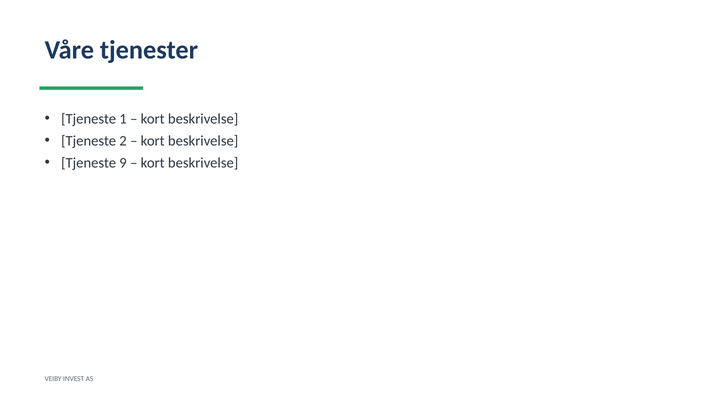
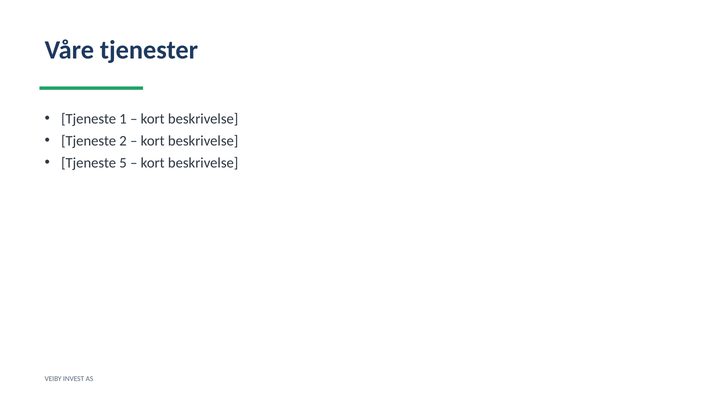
9: 9 -> 5 (123, 163)
